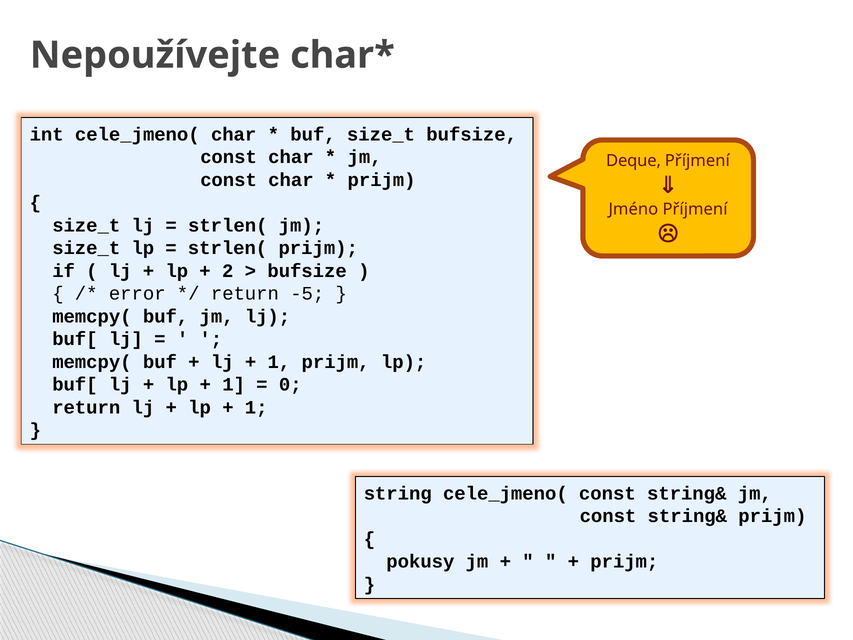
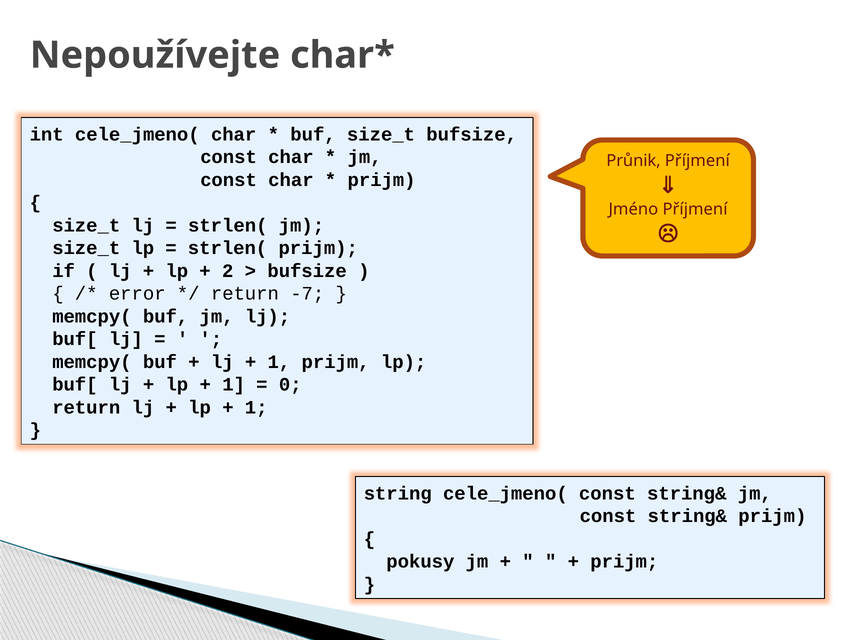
Deque: Deque -> Průnik (633, 161)
-5: -5 -> -7 (307, 293)
